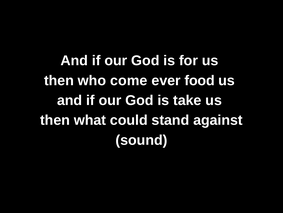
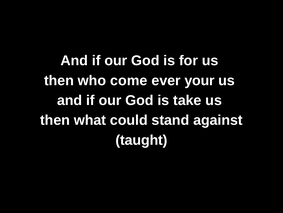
food: food -> your (200, 80)
sound: sound -> taught (142, 140)
